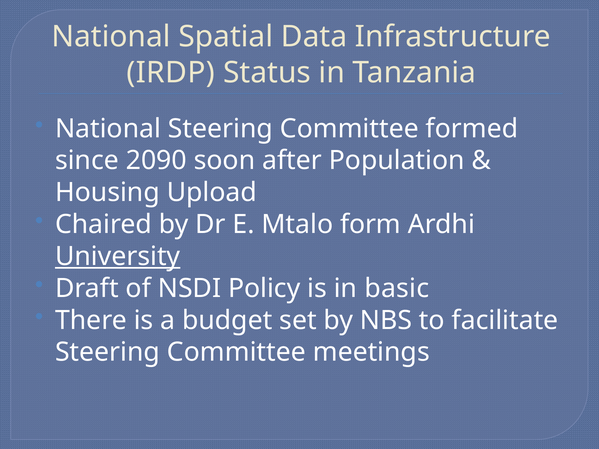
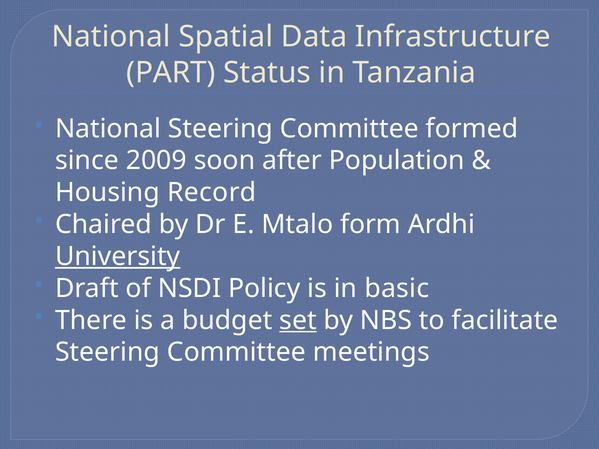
IRDP: IRDP -> PART (171, 73)
2090: 2090 -> 2009 (156, 161)
Upload: Upload -> Record (212, 193)
set underline: none -> present (298, 320)
